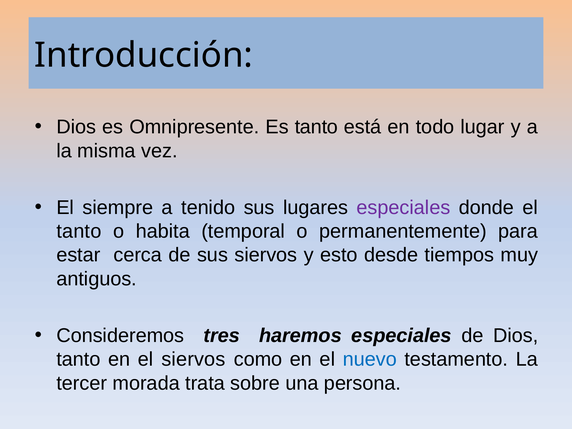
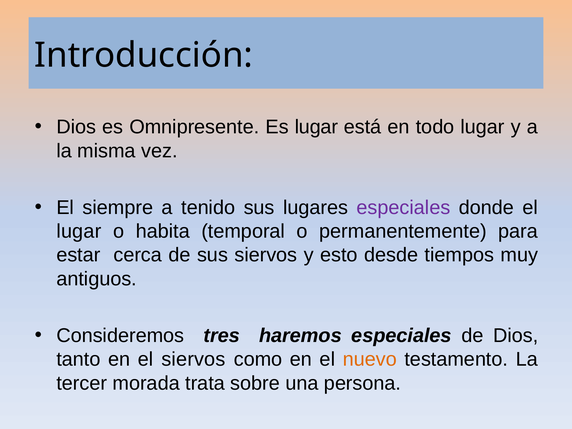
Es tanto: tanto -> lugar (316, 127)
tanto: tanto -> lugar (79, 231)
nuevo colour: blue -> orange (370, 359)
